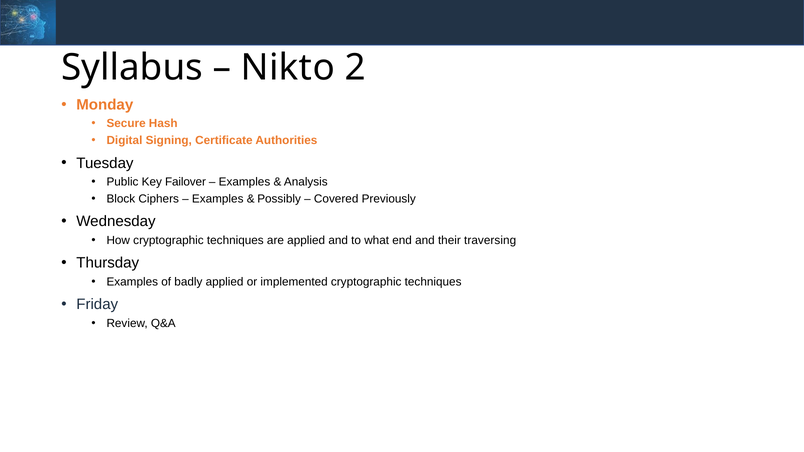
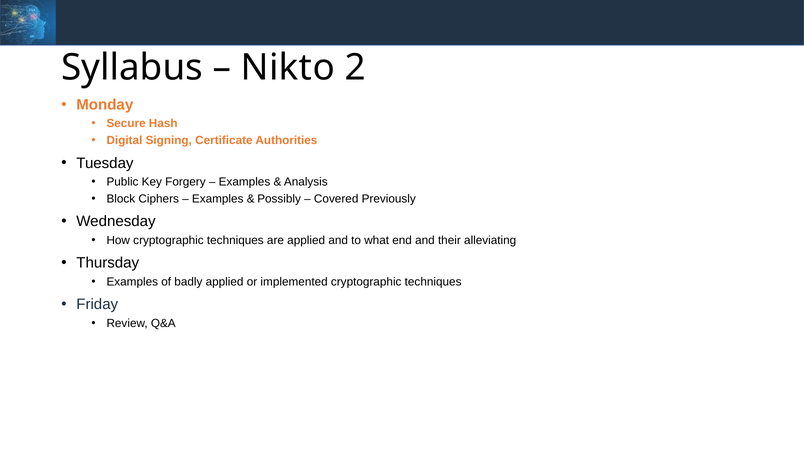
Failover: Failover -> Forgery (185, 182)
traversing: traversing -> alleviating (490, 240)
